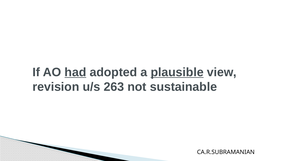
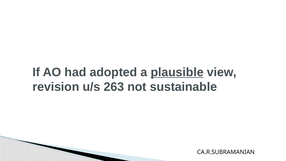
had underline: present -> none (75, 72)
